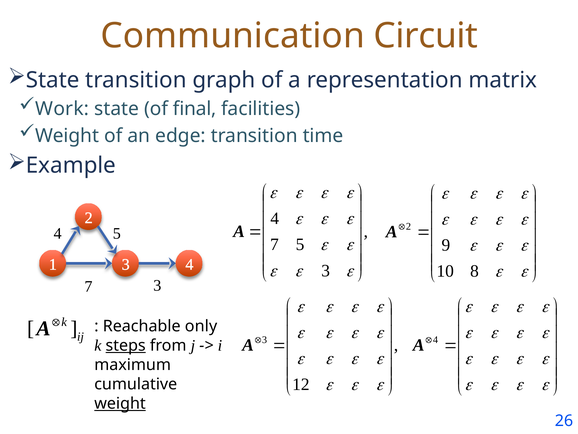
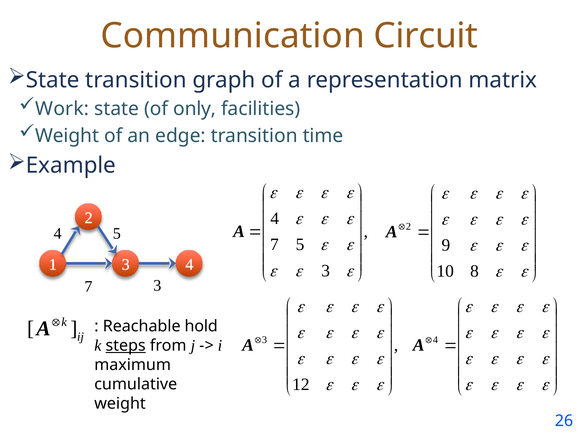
final: final -> only (195, 109)
only: only -> hold (201, 326)
weight underline: present -> none (120, 403)
